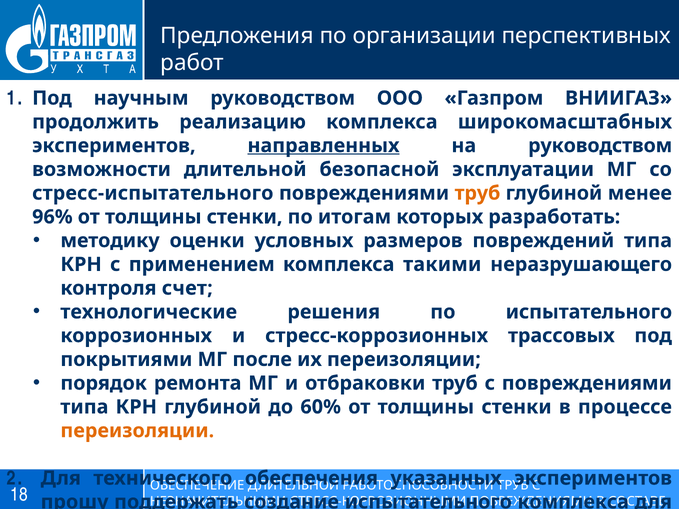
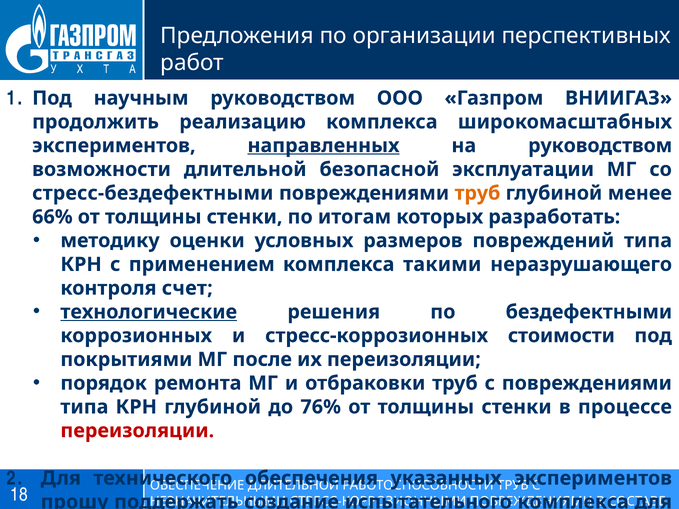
стресс-испытательного: стресс-испытательного -> стресс-бездефектными (153, 193)
96%: 96% -> 66% (52, 217)
технологические underline: none -> present (149, 312)
по испытательного: испытательного -> бездефектными (589, 312)
трассовых: трассовых -> стоимости (561, 336)
60%: 60% -> 76% (321, 407)
переизоляции colour: orange -> red (137, 431)
